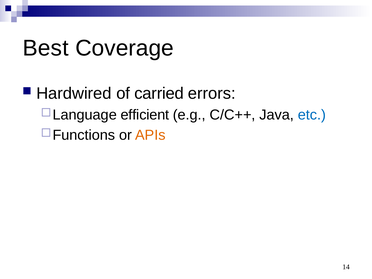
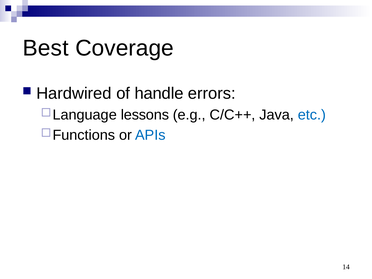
carried: carried -> handle (159, 94)
efficient: efficient -> lessons (145, 115)
APIs colour: orange -> blue (150, 135)
